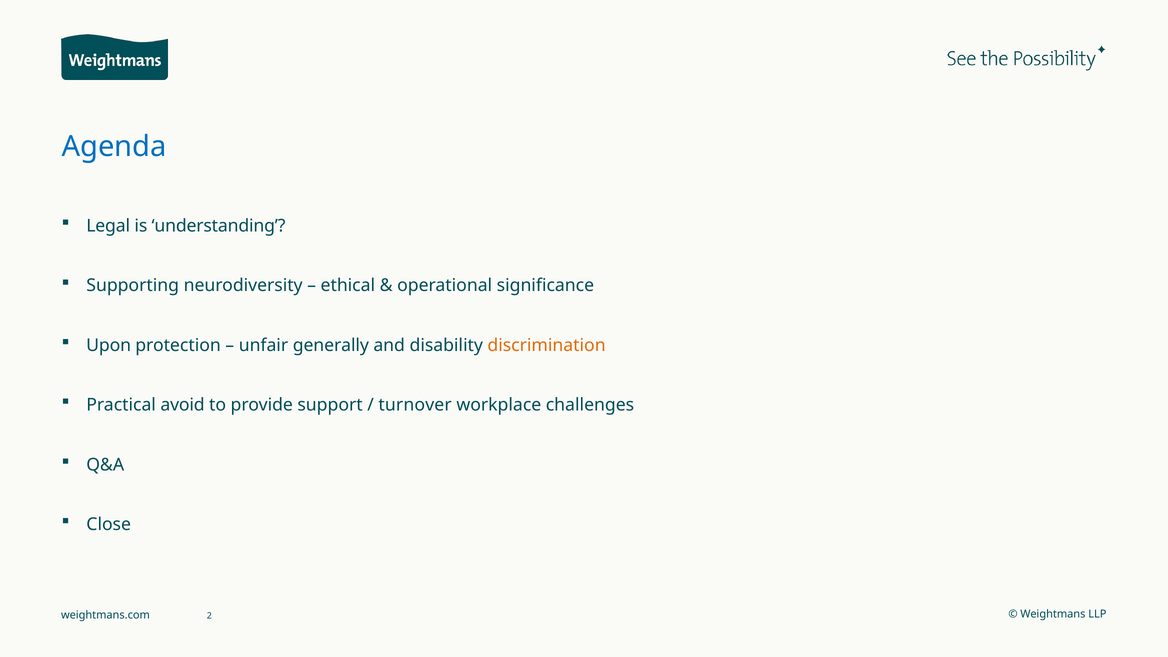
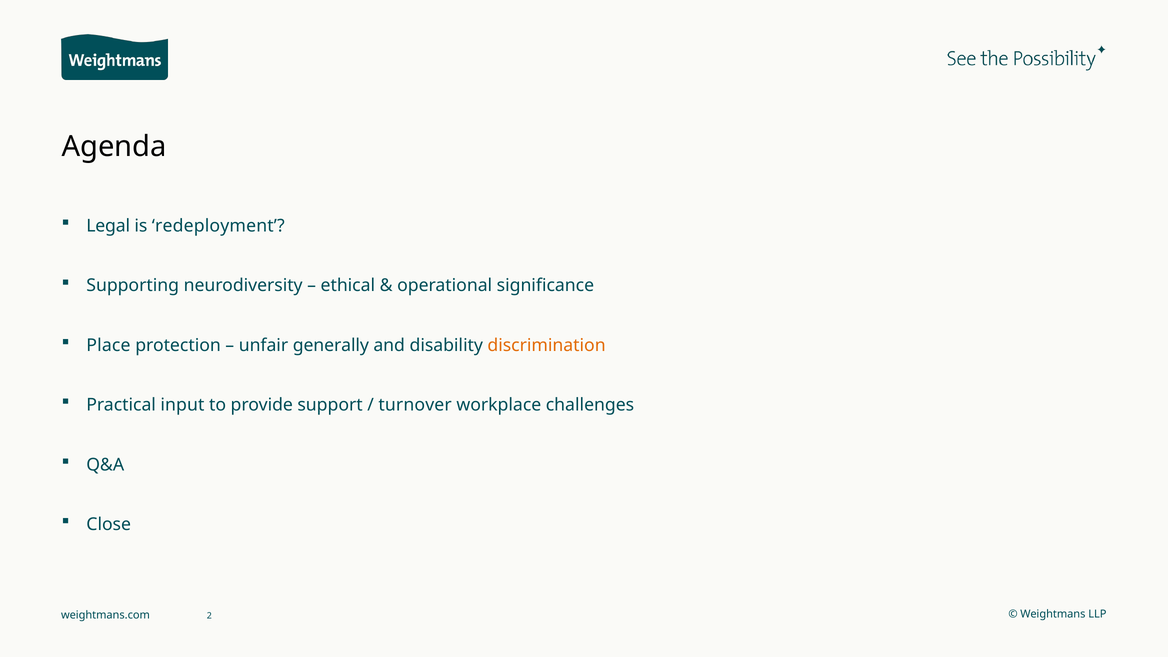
Agenda colour: blue -> black (114, 147)
understanding: understanding -> redeployment (218, 226)
Upon: Upon -> Place (108, 346)
avoid: avoid -> input (182, 405)
